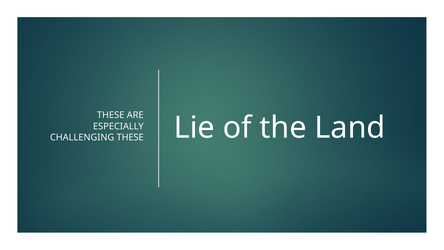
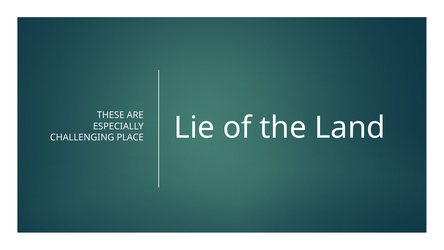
CHALLENGING THESE: THESE -> PLACE (130, 137)
